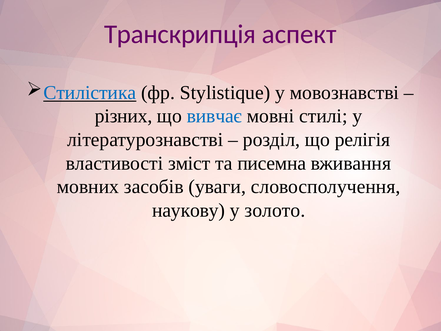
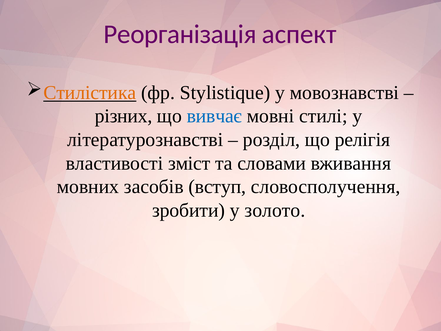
Транскрипція: Транскрипція -> Реорганізація (180, 34)
Стилістика colour: blue -> orange (90, 93)
писемна: писемна -> словами (272, 163)
уваги: уваги -> вступ (217, 187)
наукову: наукову -> зробити (189, 210)
